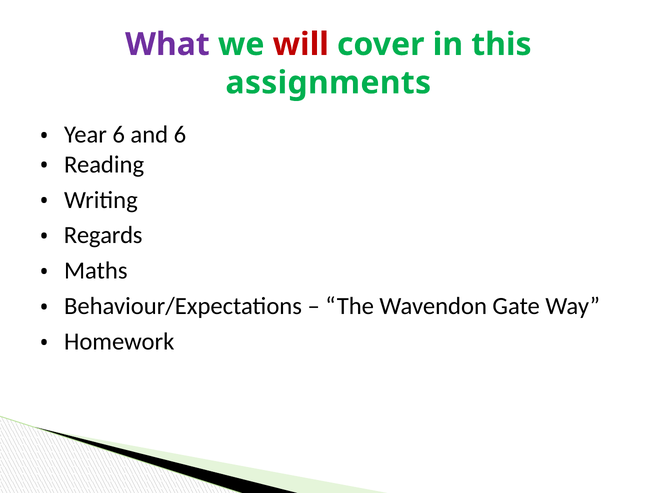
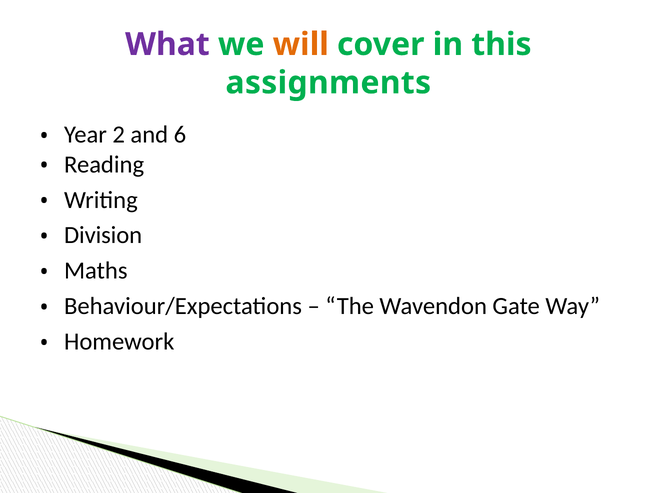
will colour: red -> orange (301, 44)
Year 6: 6 -> 2 (119, 135)
Regards: Regards -> Division (103, 235)
